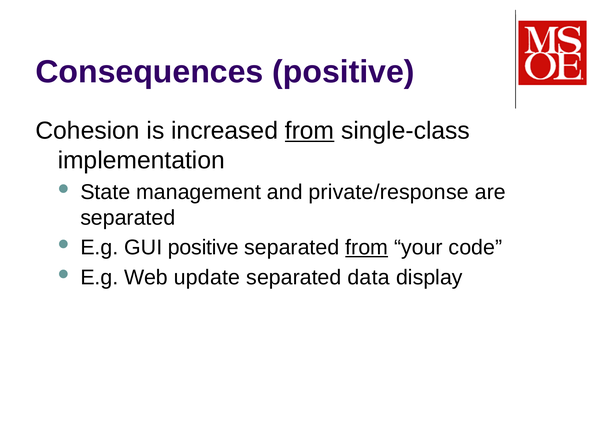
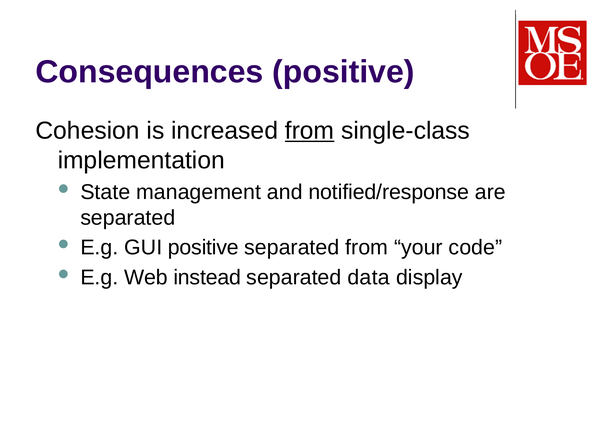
private/response: private/response -> notified/response (389, 192)
from underline: present -> none (367, 248)
update: update -> instead (207, 278)
